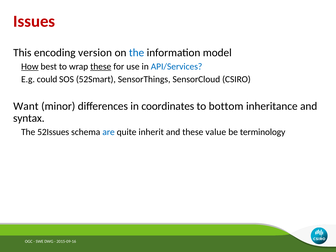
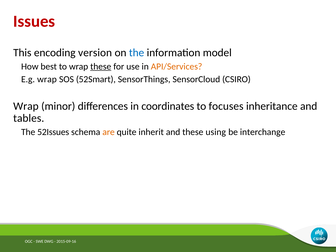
How underline: present -> none (30, 66)
API/Services colour: blue -> orange (177, 66)
E.g could: could -> wrap (47, 79)
Want: Want -> Wrap (26, 106)
bottom: bottom -> focuses (226, 106)
syntax: syntax -> tables (29, 118)
are colour: blue -> orange (109, 132)
value: value -> using (216, 132)
terminology: terminology -> interchange (263, 132)
